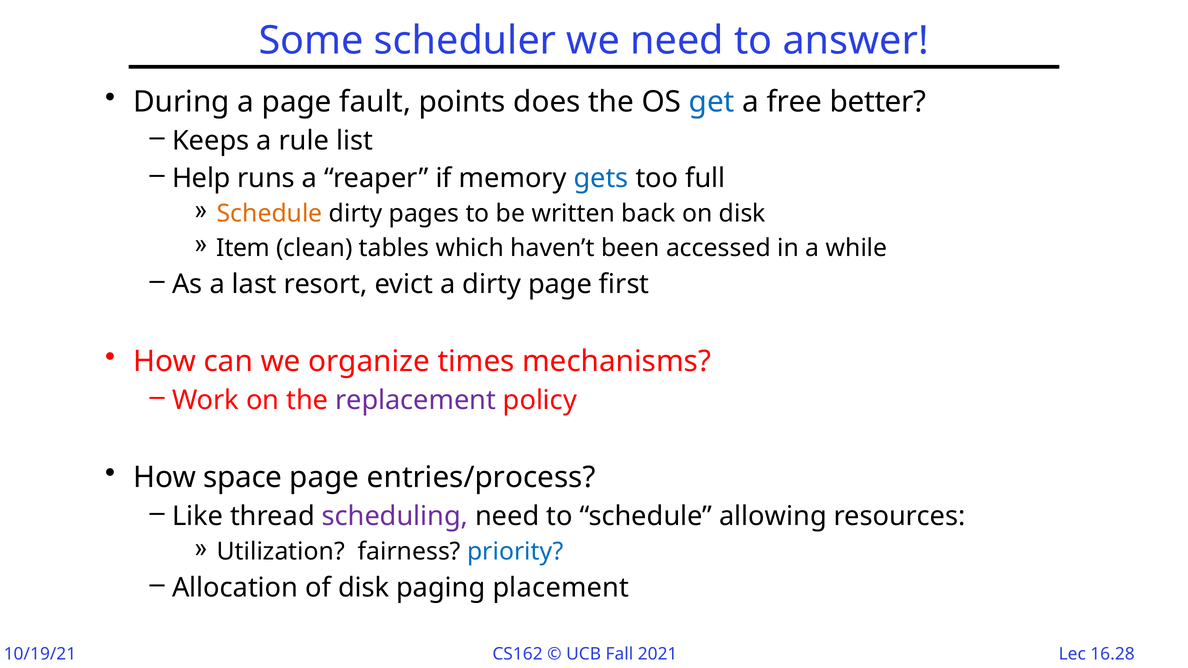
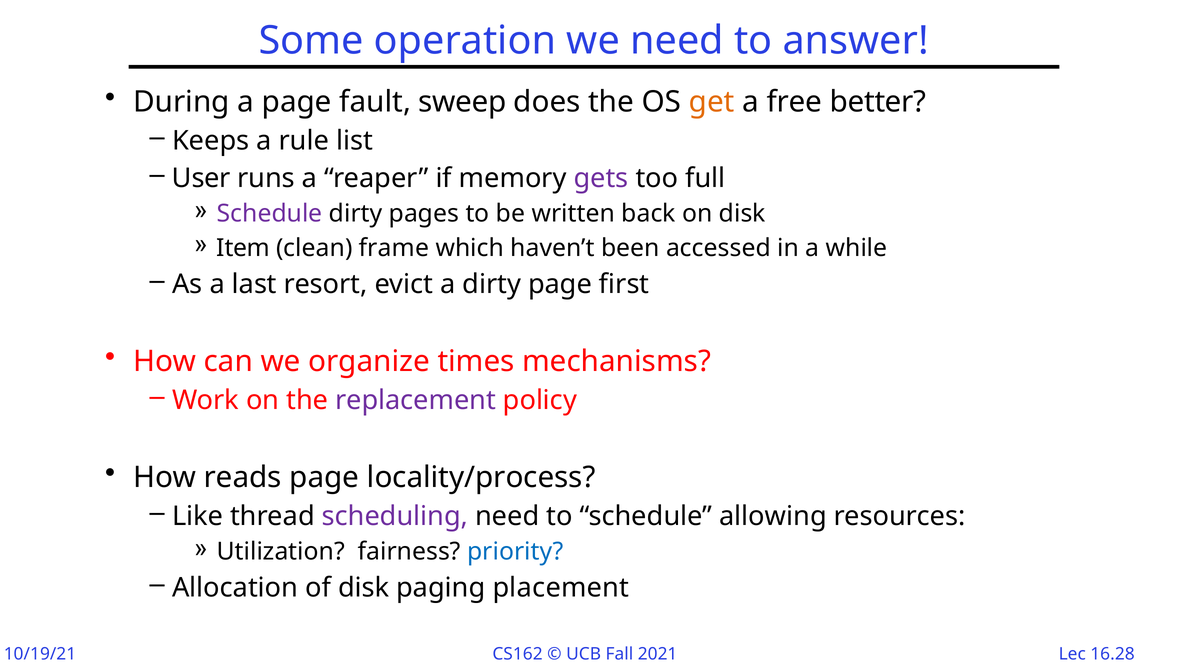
scheduler: scheduler -> operation (465, 41)
points: points -> sweep (462, 102)
get colour: blue -> orange (712, 102)
Help: Help -> User (201, 178)
gets colour: blue -> purple (601, 178)
Schedule colour: orange -> purple (270, 214)
tables: tables -> frame (394, 248)
space: space -> reads (243, 477)
entries/process: entries/process -> locality/process (481, 477)
